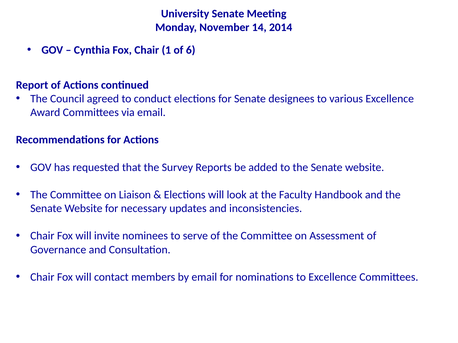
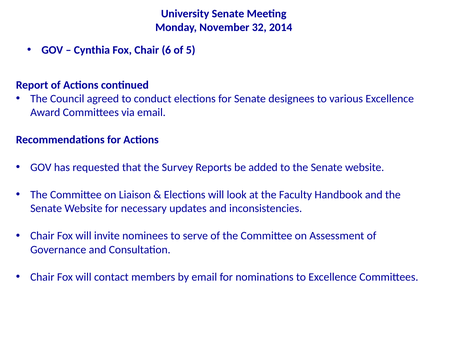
14: 14 -> 32 (259, 27)
1: 1 -> 6 (166, 50)
6: 6 -> 5 (191, 50)
